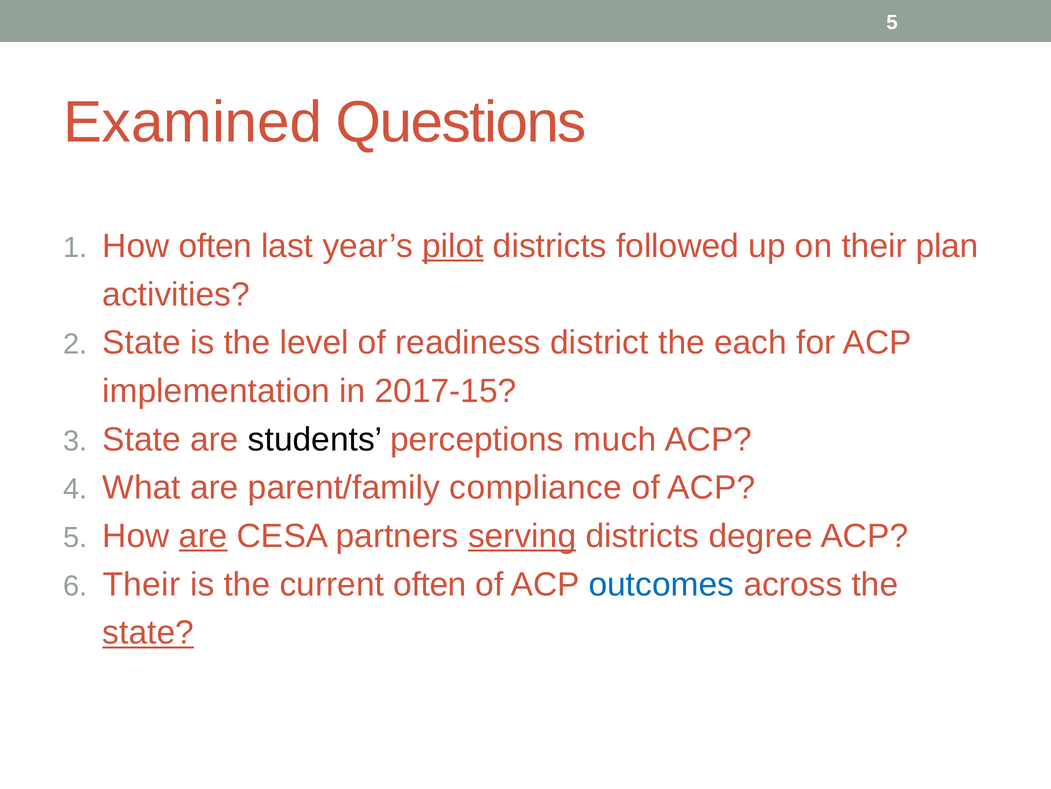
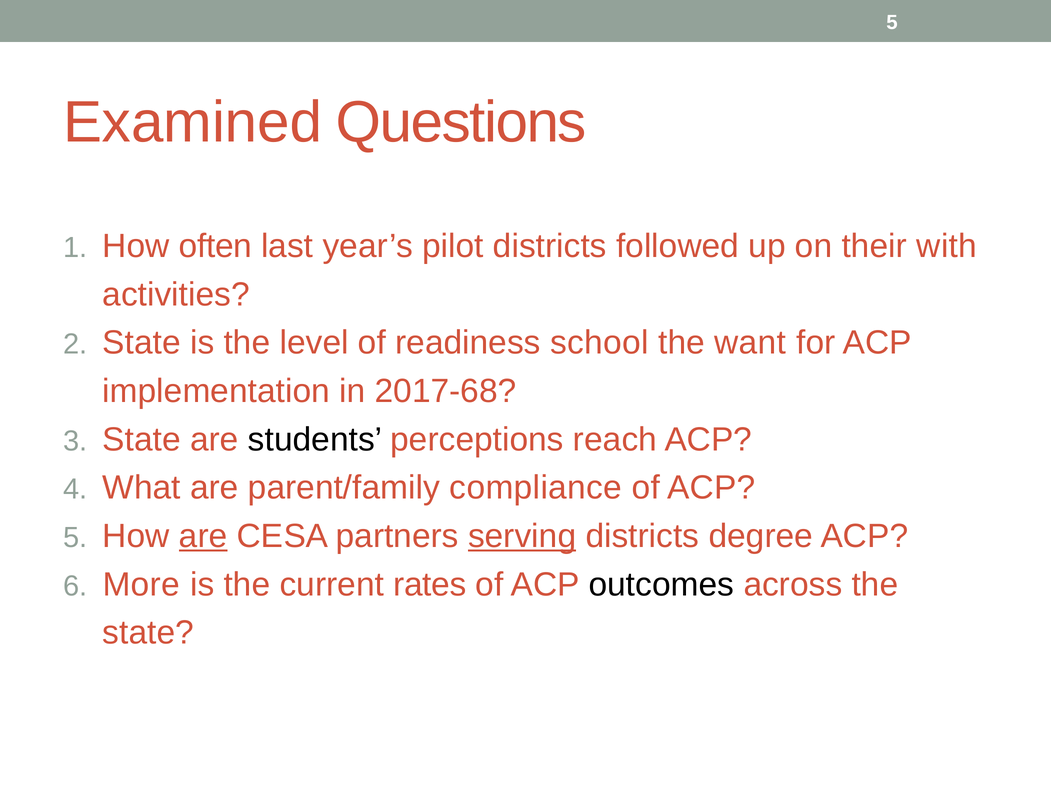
pilot underline: present -> none (453, 246)
plan: plan -> with (947, 246)
district: district -> school (599, 343)
each: each -> want (750, 343)
2017-15: 2017-15 -> 2017-68 (446, 391)
much: much -> reach (615, 439)
Their: Their -> More (141, 584)
current often: often -> rates (430, 584)
outcomes colour: blue -> black (661, 584)
state underline: present -> none (148, 632)
